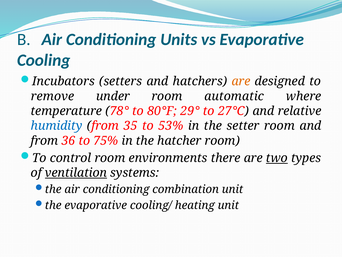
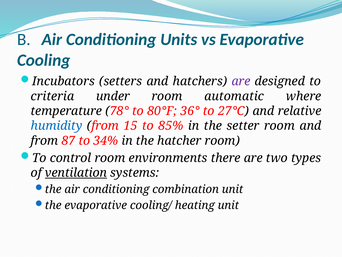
are colour: orange -> purple (241, 81)
remove: remove -> criteria (52, 96)
29°: 29° -> 36° (190, 111)
35: 35 -> 15 (131, 126)
53%: 53% -> 85% (171, 126)
36: 36 -> 87 (68, 140)
75%: 75% -> 34% (106, 140)
two underline: present -> none (277, 158)
